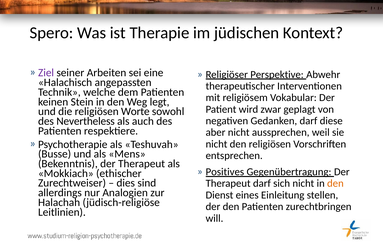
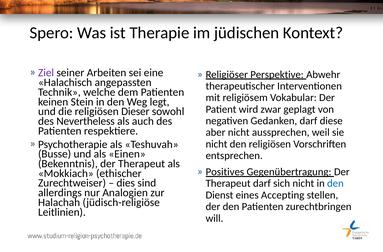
Worte: Worte -> Dieser (135, 111)
Mens: Mens -> Einen (127, 154)
den colour: orange -> blue (335, 183)
Einleitung: Einleitung -> Accepting (283, 195)
